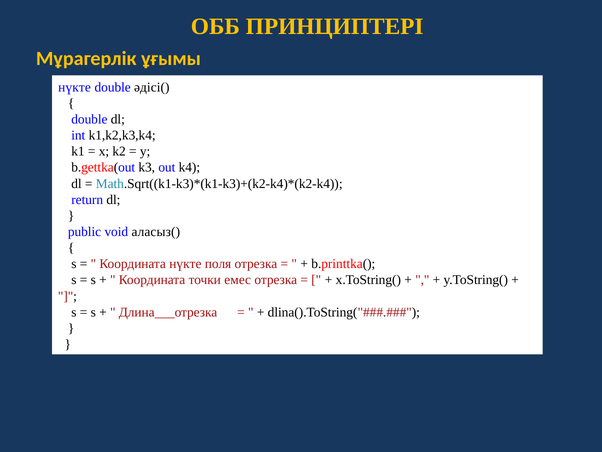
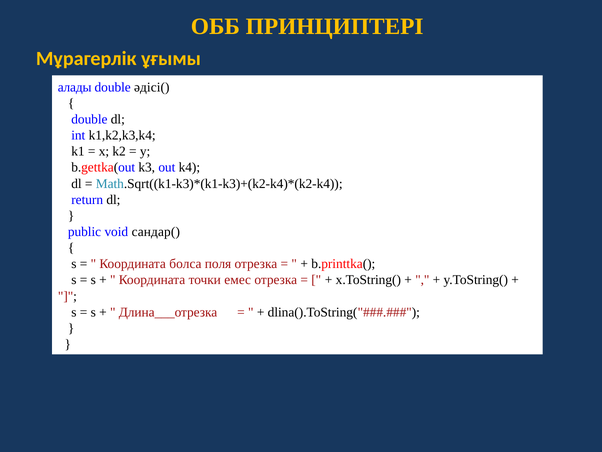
нүкте: нүкте -> алады (75, 87)
аласыз(: аласыз( -> сандар( (156, 232)
Координата нүкте: нүкте -> болса (185, 264)
